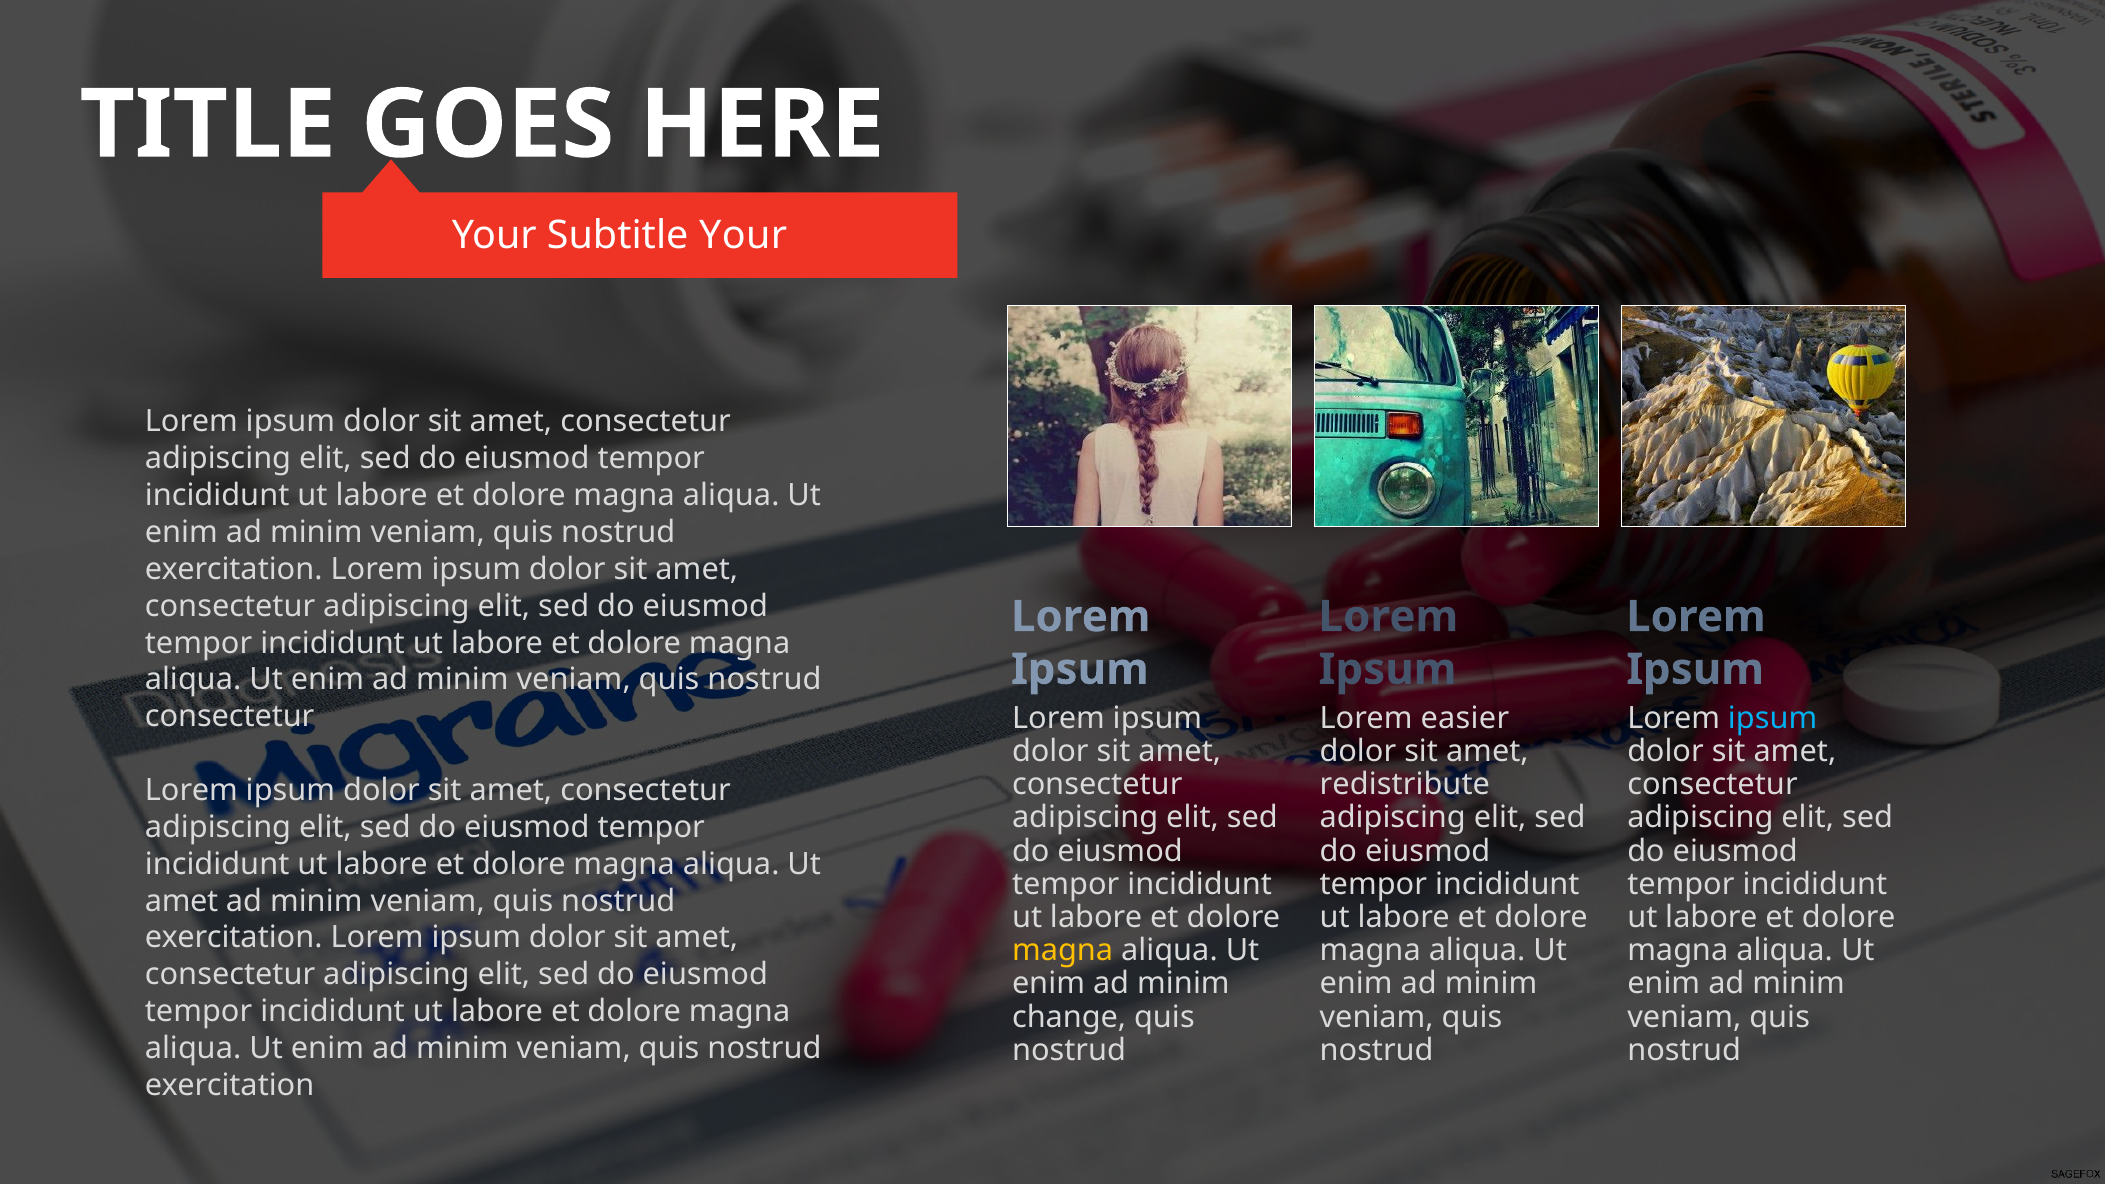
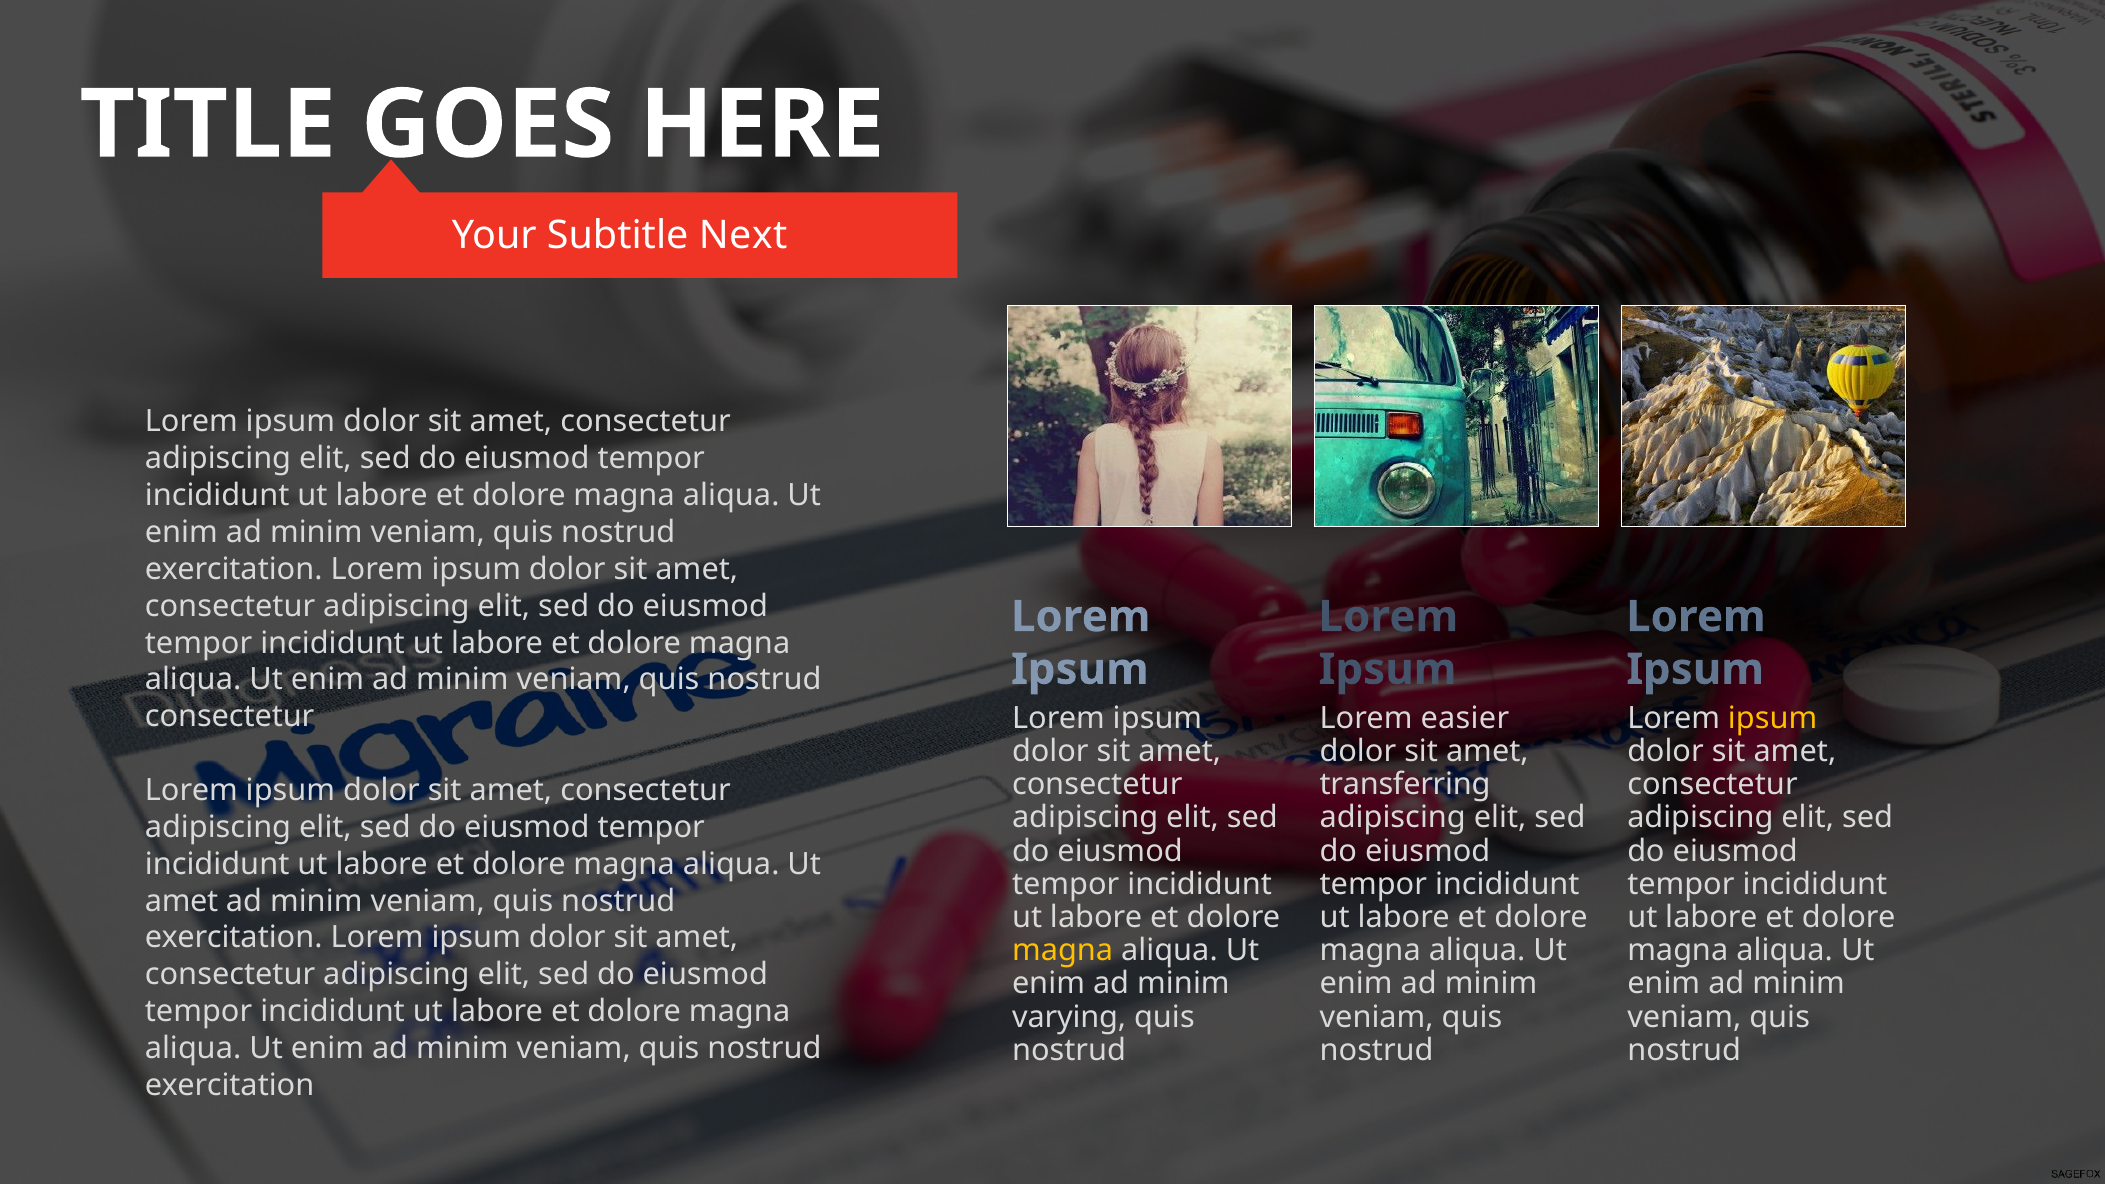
Subtitle Your: Your -> Next (743, 235)
ipsum colour: light blue -> yellow (1773, 718)
redistribute: redistribute -> transferring (1405, 785)
change: change -> varying (1069, 1017)
